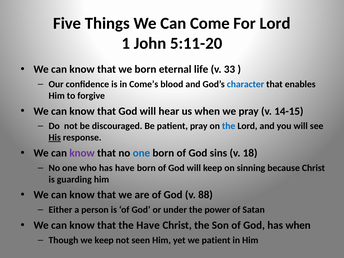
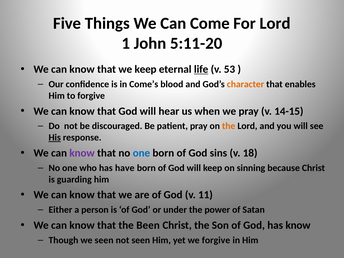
we born: born -> keep (146, 69)
life underline: none -> present (201, 69)
33: 33 -> 53 (229, 69)
character colour: blue -> orange (245, 84)
the colour: blue -> orange (229, 126)
88: 88 -> 11 (206, 195)
the Have: Have -> Been (148, 225)
has when: when -> know (298, 225)
we keep: keep -> seen (104, 240)
we patient: patient -> forgive (216, 240)
